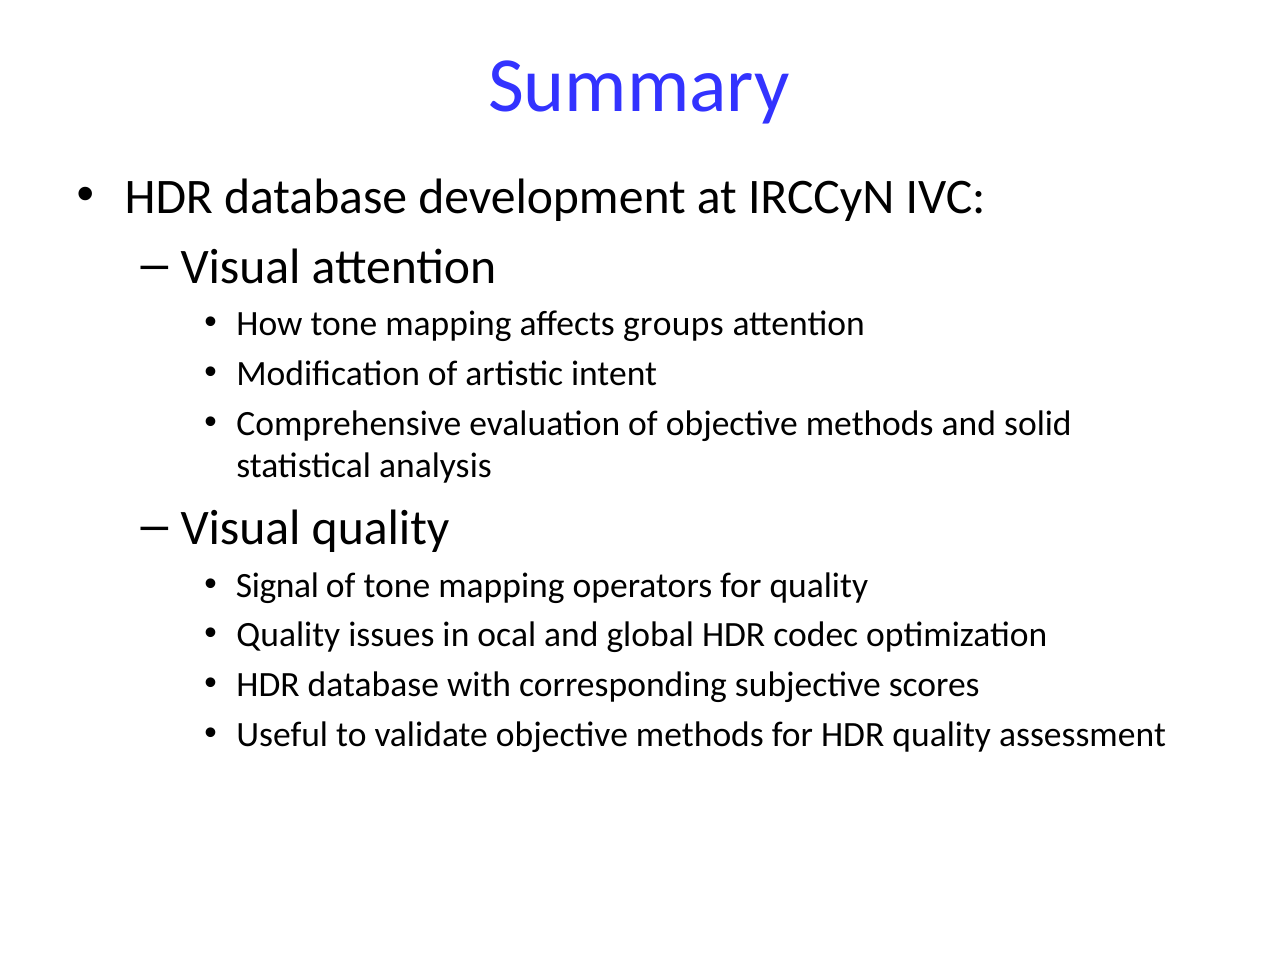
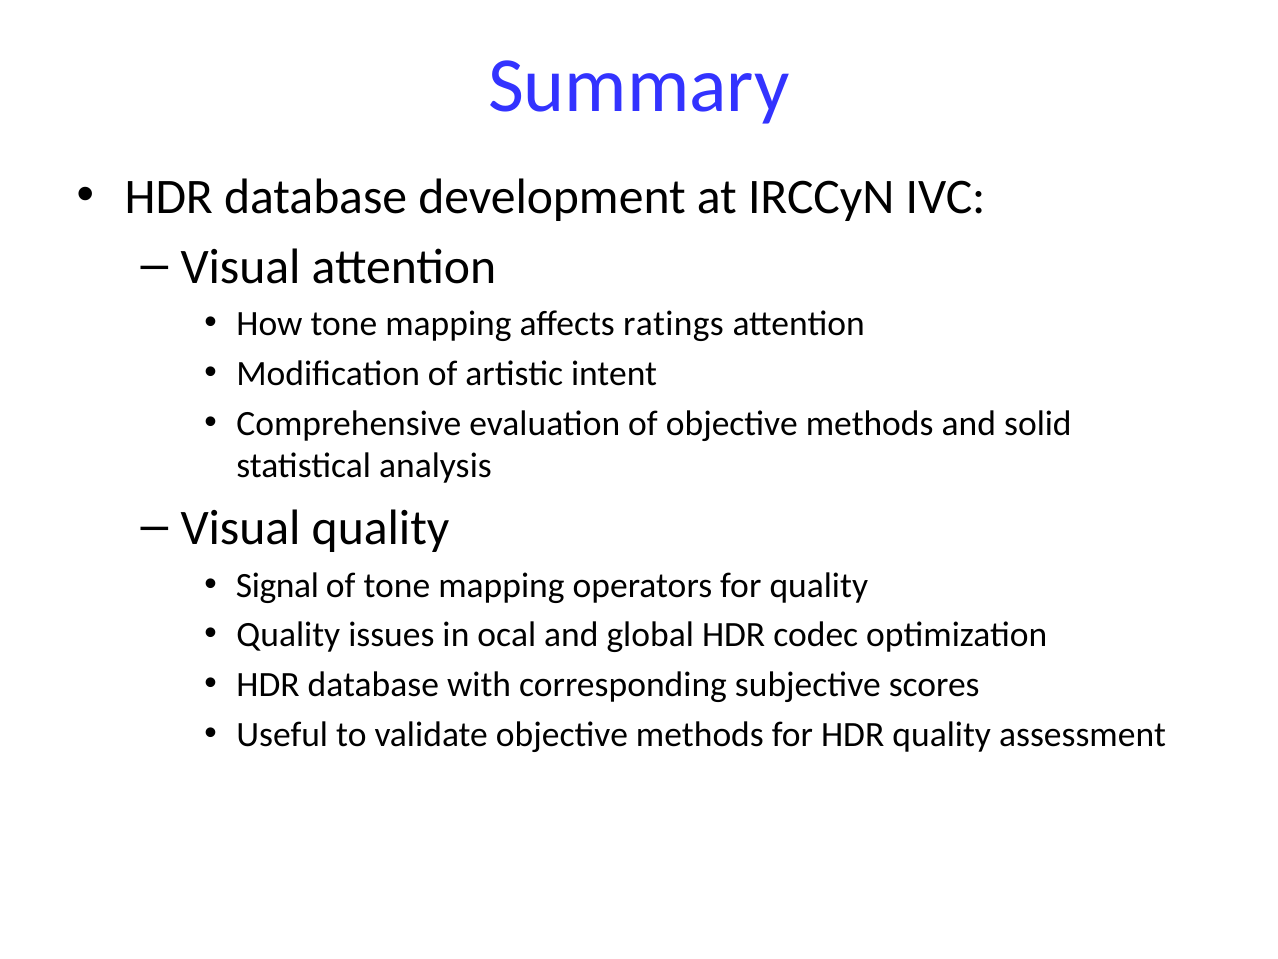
groups: groups -> ratings (673, 324)
